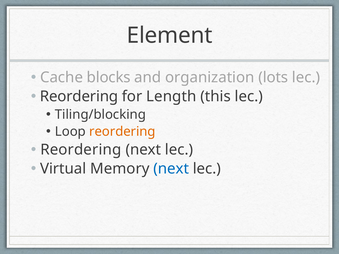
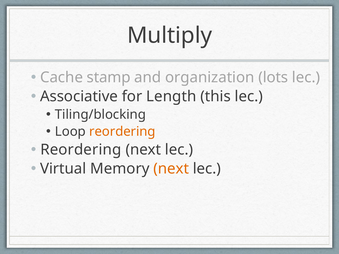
Element: Element -> Multiply (170, 35)
blocks: blocks -> stamp (109, 77)
Reordering: Reordering -> Associative (79, 97)
next colour: blue -> orange (171, 169)
